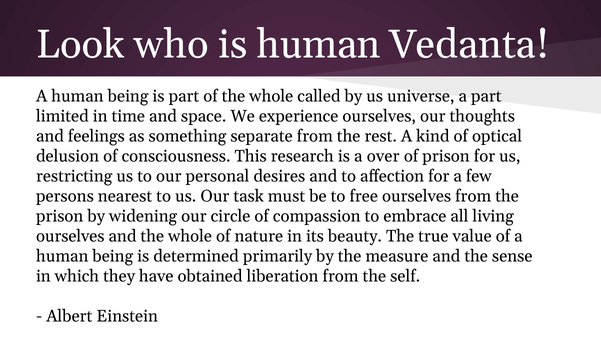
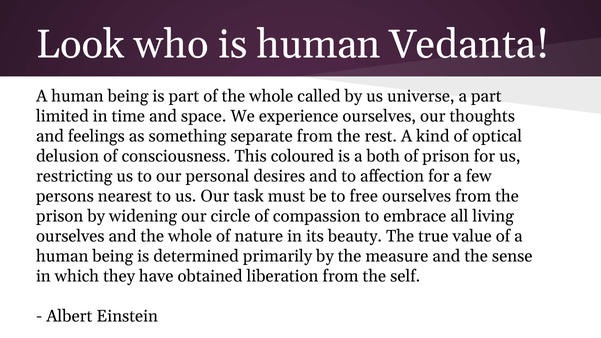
research: research -> coloured (302, 156)
over: over -> both (383, 156)
